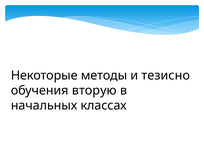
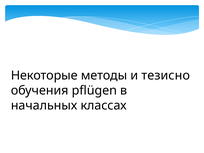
вторую: вторую -> pflügen (94, 91)
